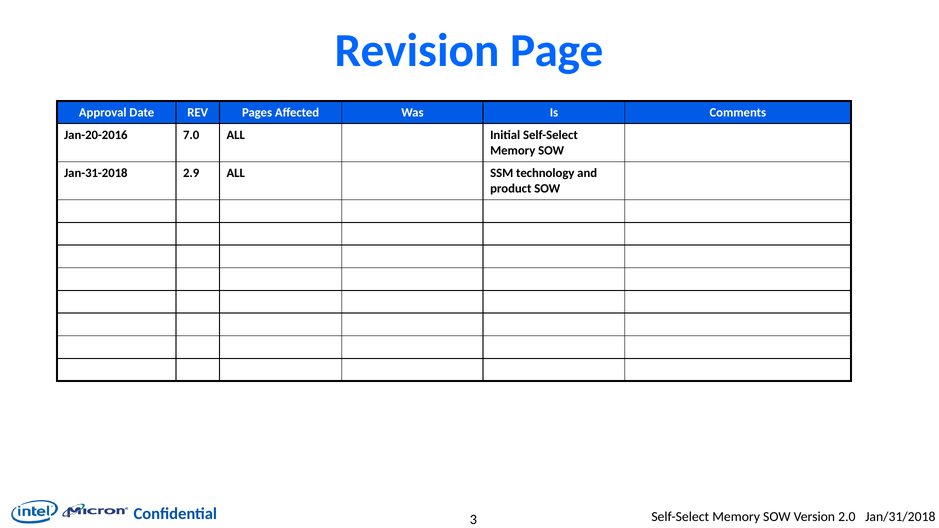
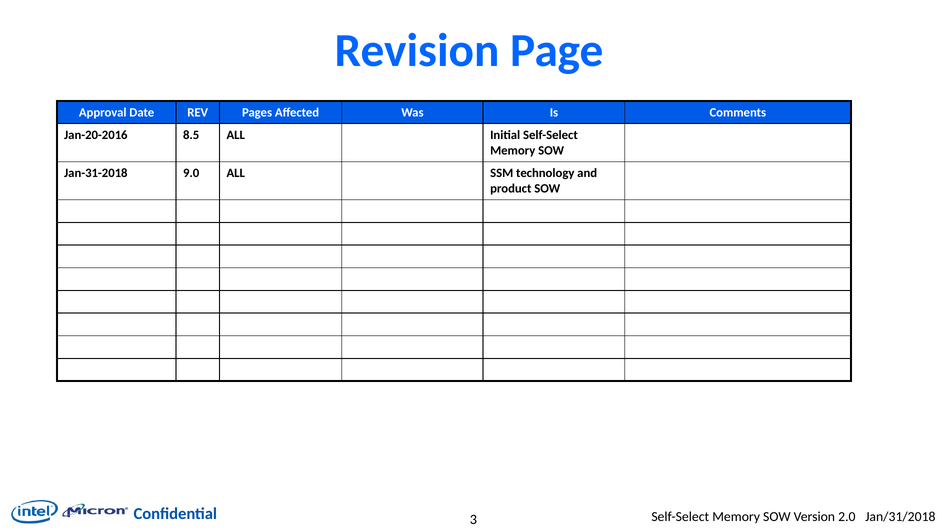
7.0: 7.0 -> 8.5 (191, 135)
2.9: 2.9 -> 9.0 (191, 173)
